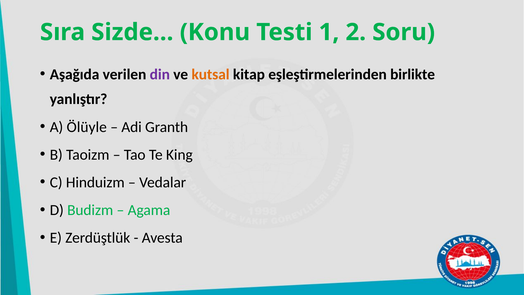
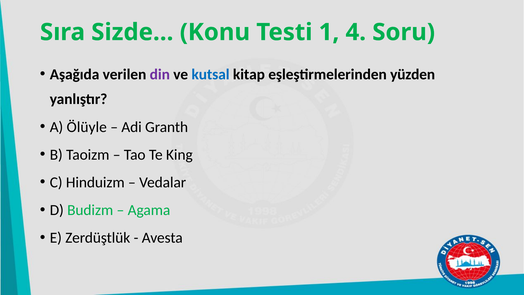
2: 2 -> 4 (356, 32)
kutsal colour: orange -> blue (211, 74)
birlikte: birlikte -> yüzden (413, 74)
